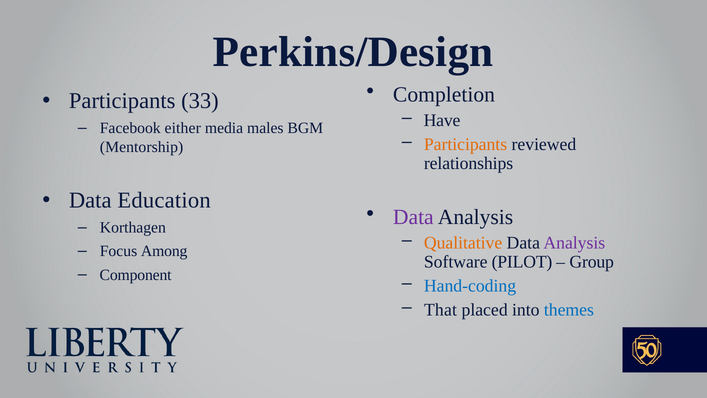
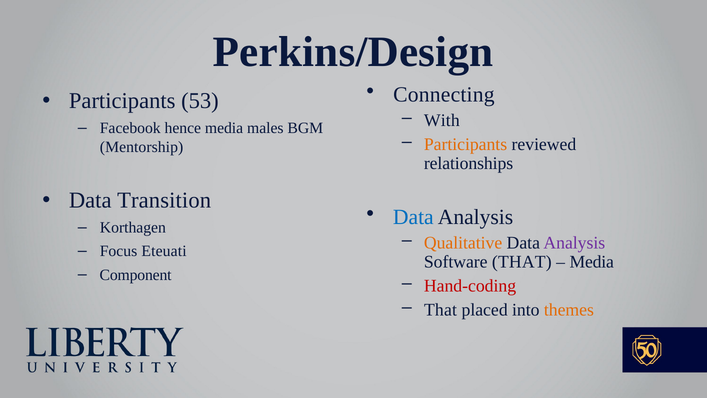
Completion: Completion -> Connecting (444, 95)
33: 33 -> 53 (200, 101)
Have: Have -> With (442, 120)
either: either -> hence (183, 128)
Education: Education -> Transition (164, 200)
Data colour: purple -> blue (413, 217)
Among: Among -> Eteuati (164, 251)
Software PILOT: PILOT -> THAT (522, 262)
Group: Group -> Media (592, 262)
Hand-coding colour: blue -> red (470, 286)
themes colour: blue -> orange (569, 310)
